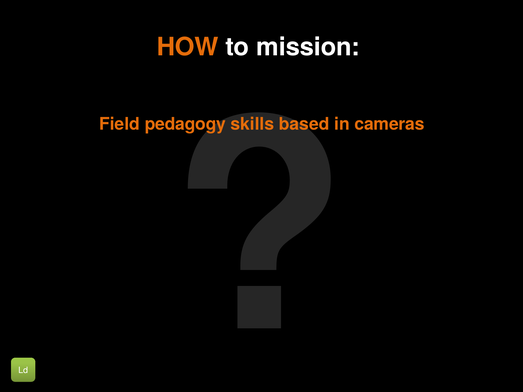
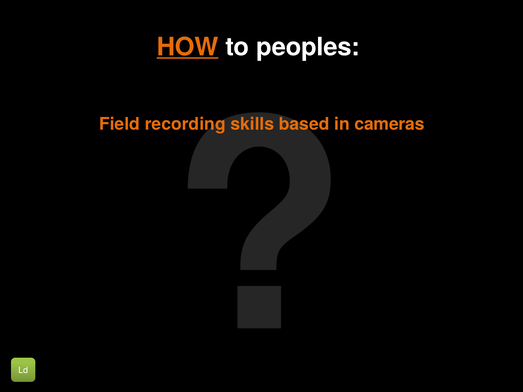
HOW underline: none -> present (188, 47)
mission: mission -> peoples (308, 47)
pedagogy: pedagogy -> recording (185, 124)
